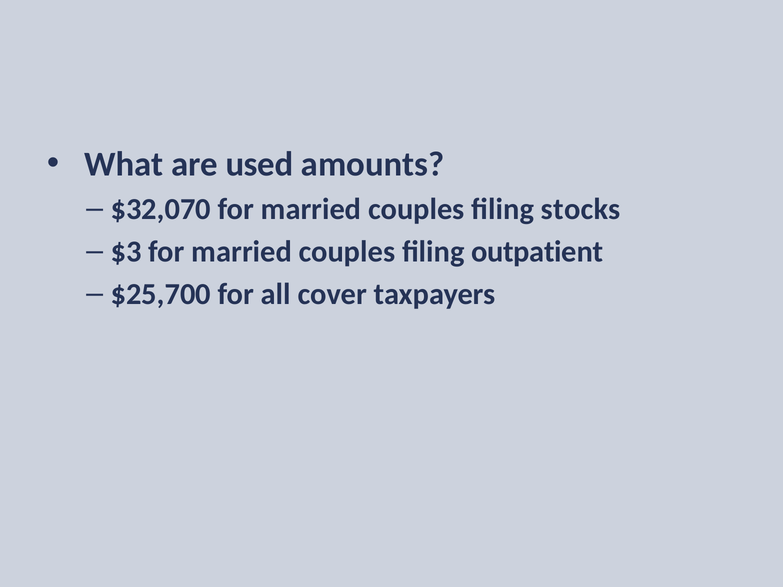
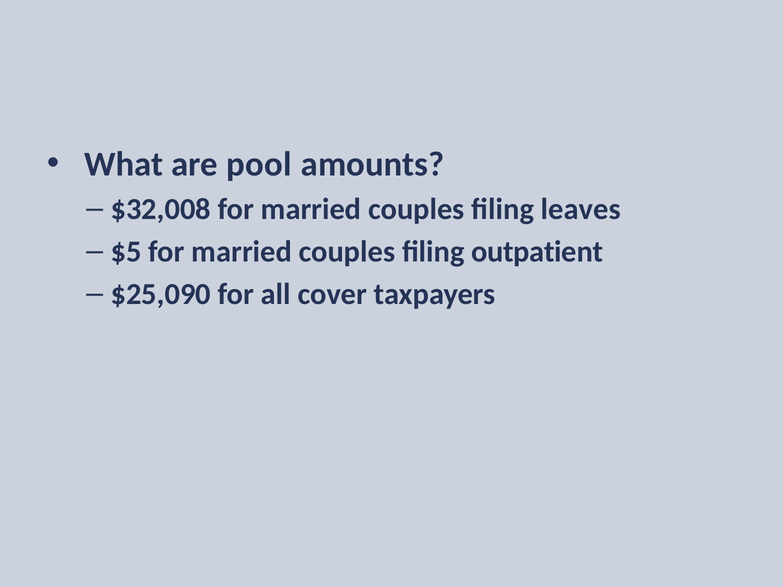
used: used -> pool (259, 164)
$32,070: $32,070 -> $32,008 (161, 209)
stocks: stocks -> leaves (581, 209)
$3: $3 -> $5 (126, 252)
$25,700: $25,700 -> $25,090 (161, 295)
